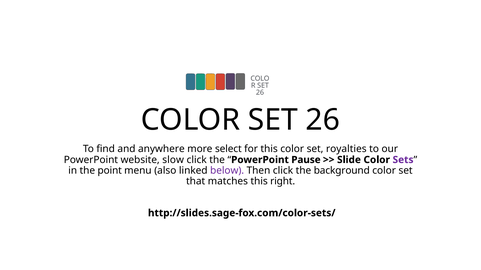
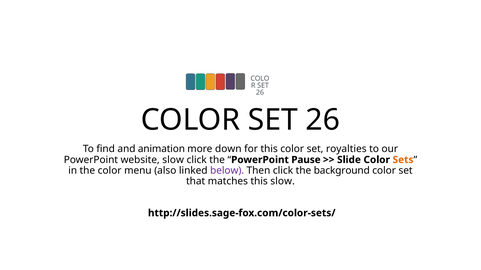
anywhere: anywhere -> animation (161, 149)
select: select -> down (228, 149)
Sets colour: purple -> orange (403, 160)
the point: point -> color (110, 171)
this right: right -> slow (283, 182)
